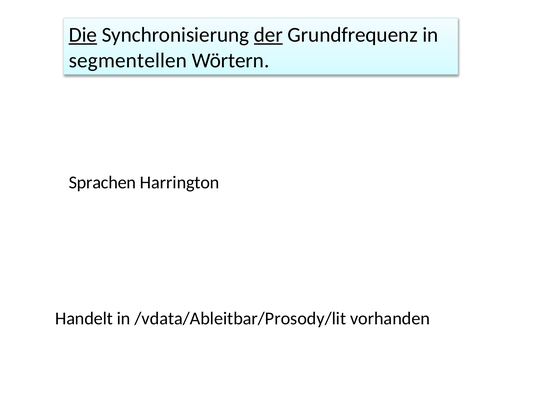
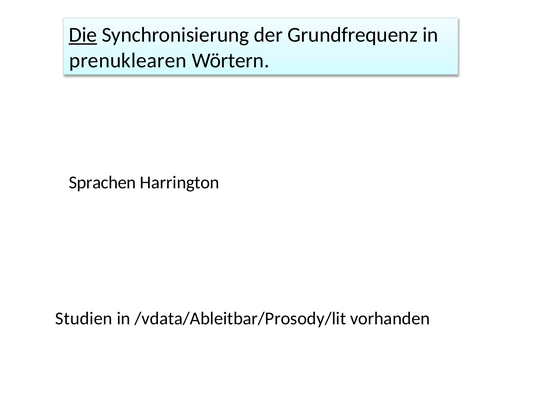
der underline: present -> none (268, 35)
segmentellen: segmentellen -> prenuklearen (128, 60)
Handelt: Handelt -> Studien (84, 319)
